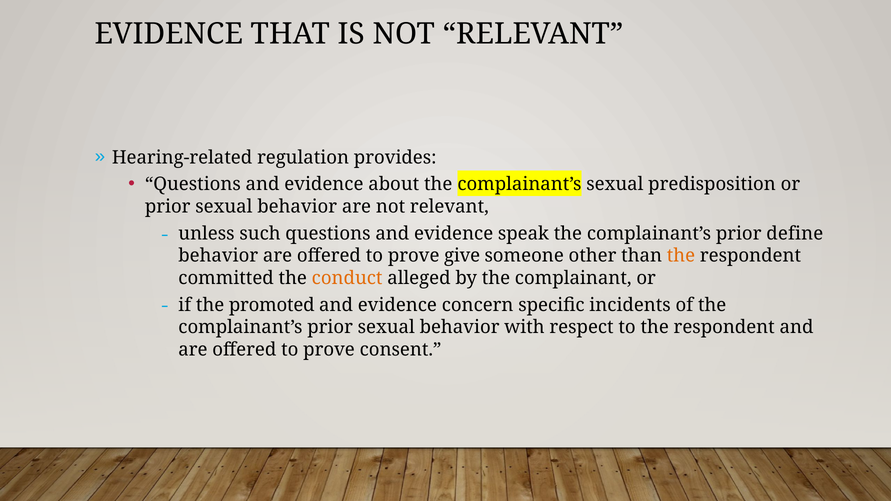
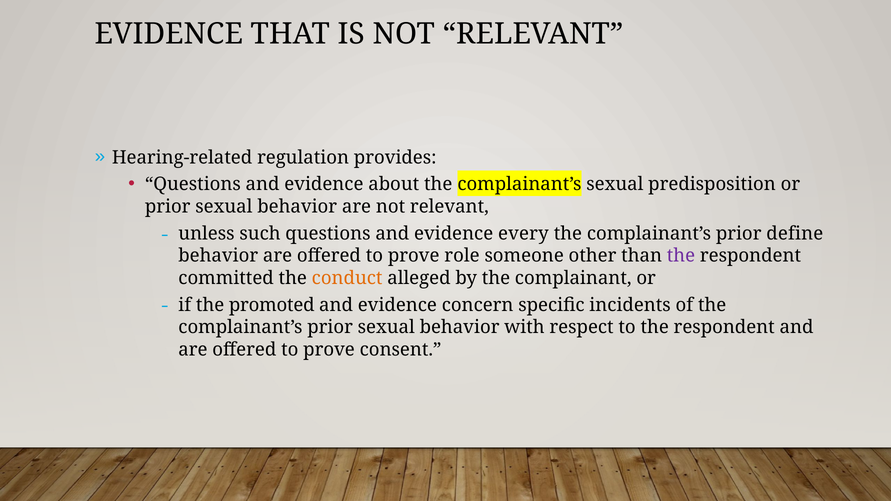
speak: speak -> every (523, 234)
give: give -> role (462, 256)
the colour: orange -> purple (681, 256)
